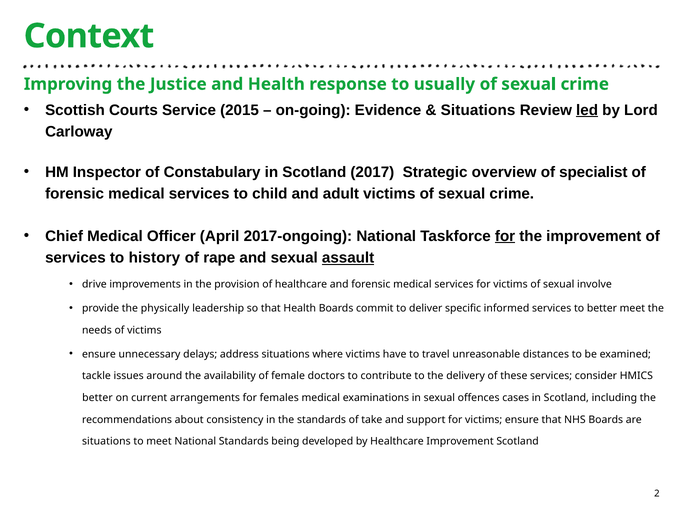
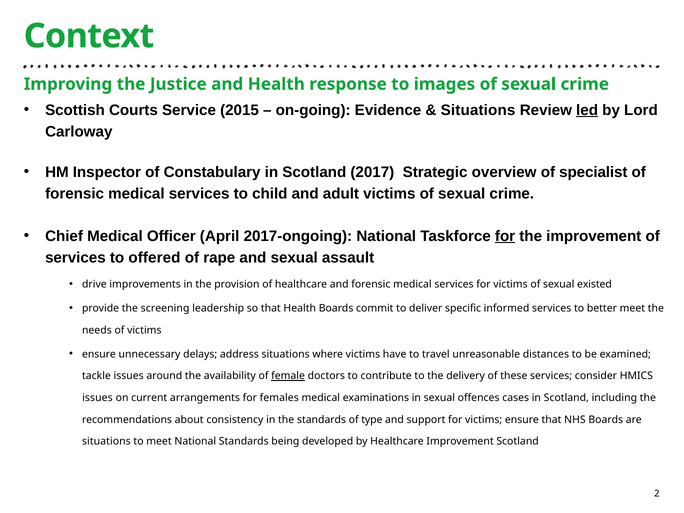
usually: usually -> images (444, 84)
history: history -> offered (154, 258)
assault underline: present -> none (348, 258)
involve: involve -> existed (594, 284)
physically: physically -> screening (165, 308)
female underline: none -> present (288, 376)
better: better -> issues (97, 398)
take: take -> type (372, 420)
